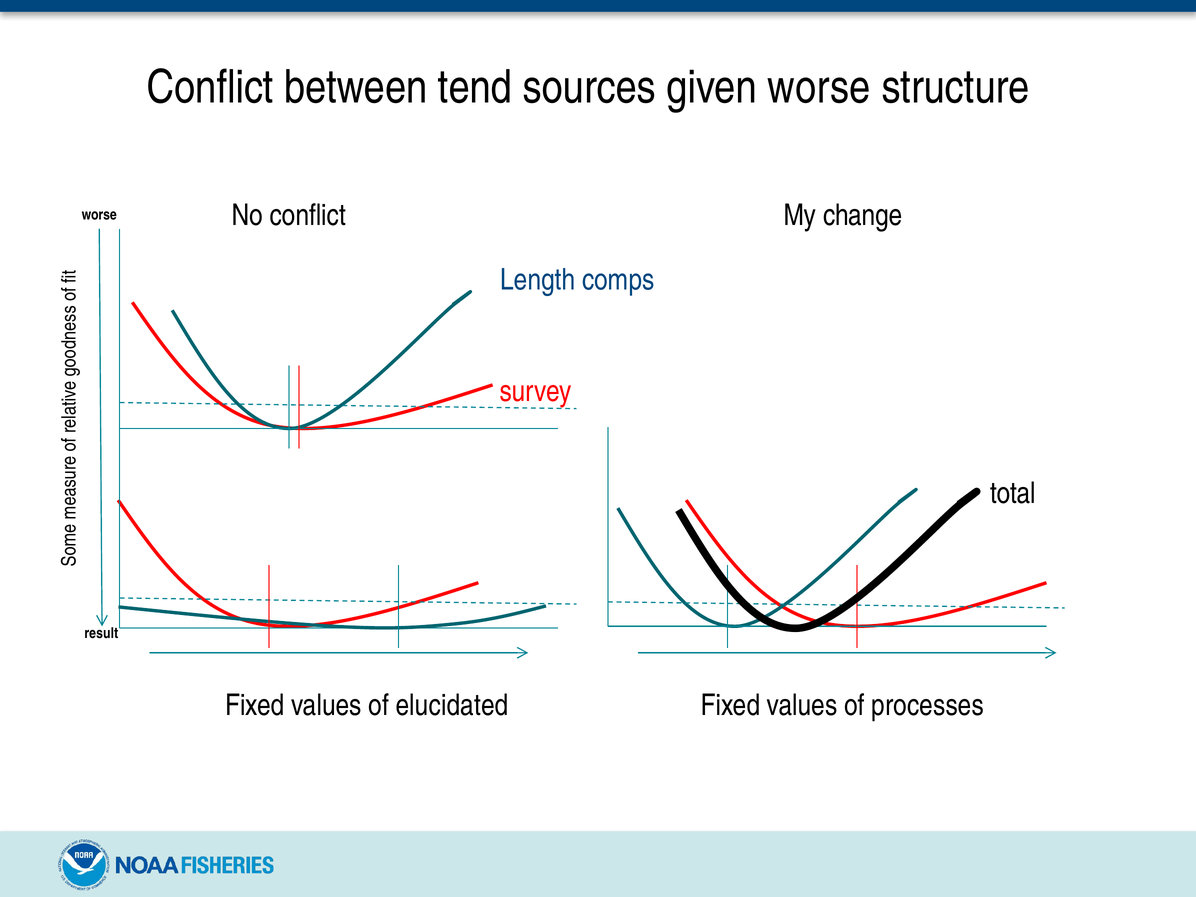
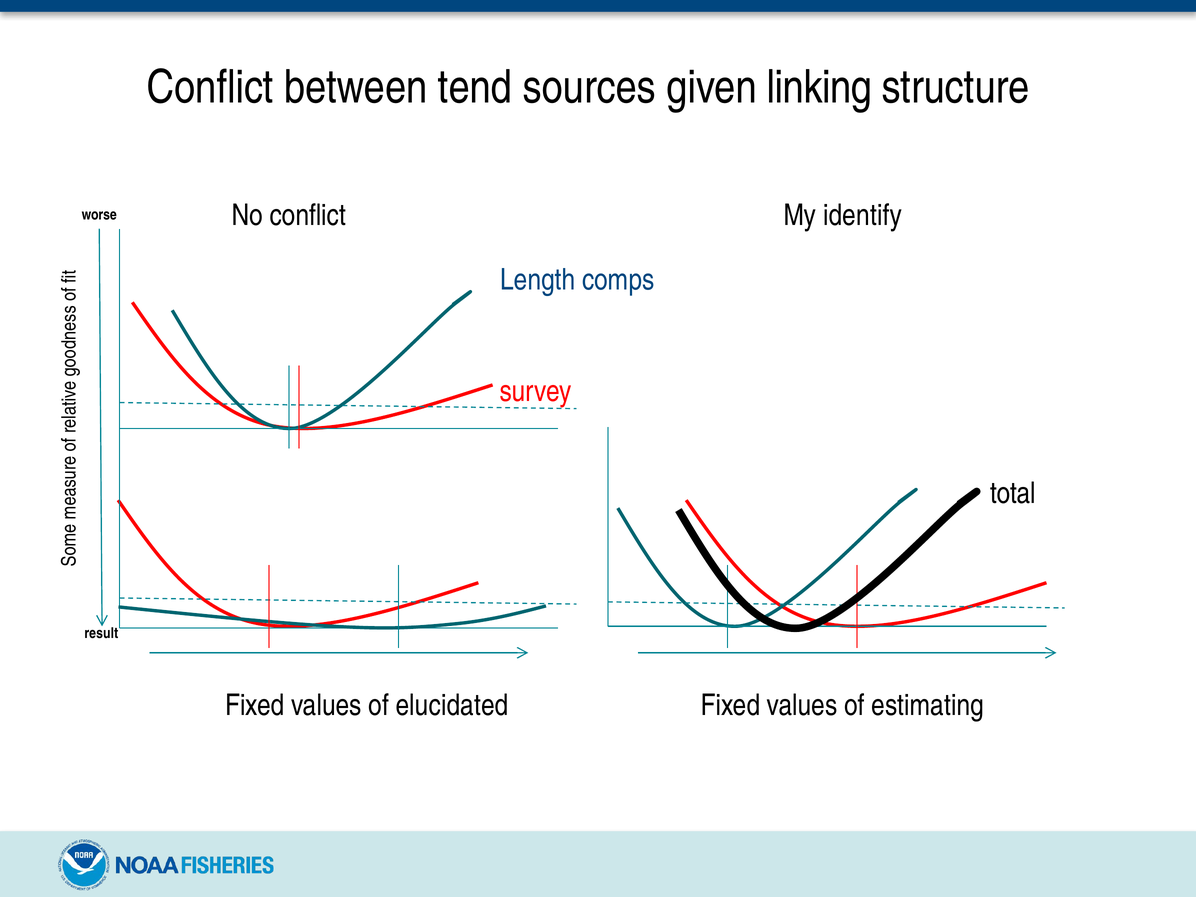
given worse: worse -> linking (819, 88)
change: change -> identify (862, 215)
processes: processes -> estimating (928, 705)
